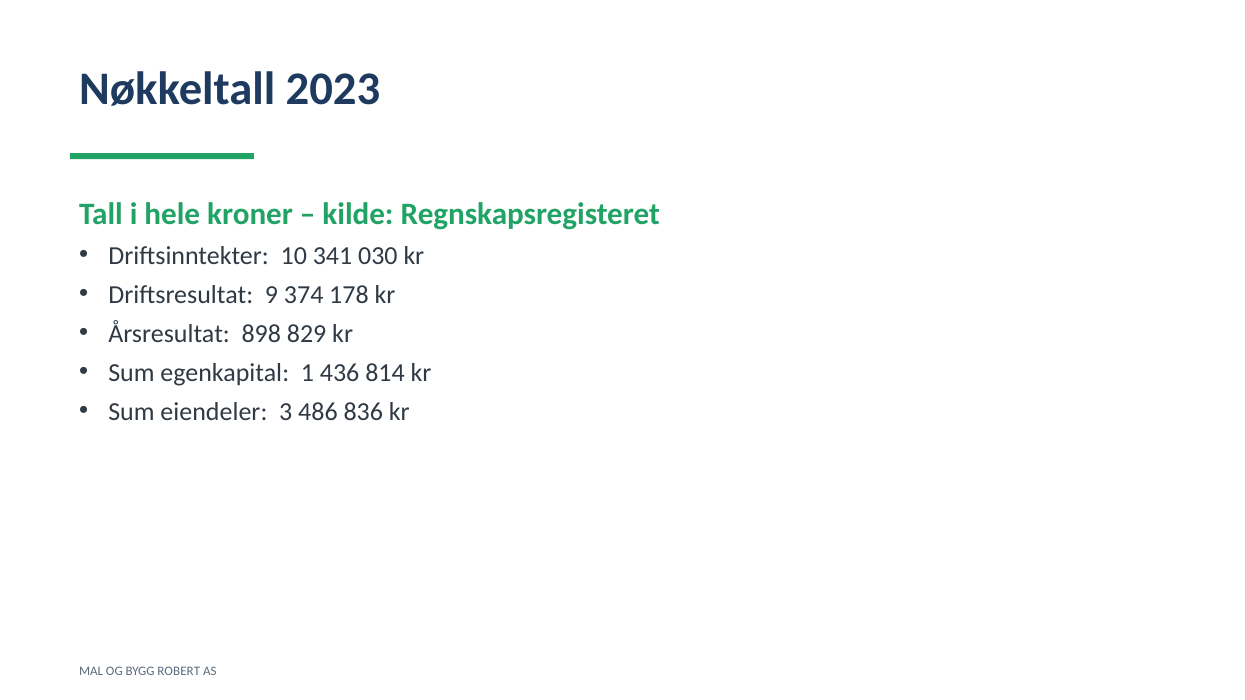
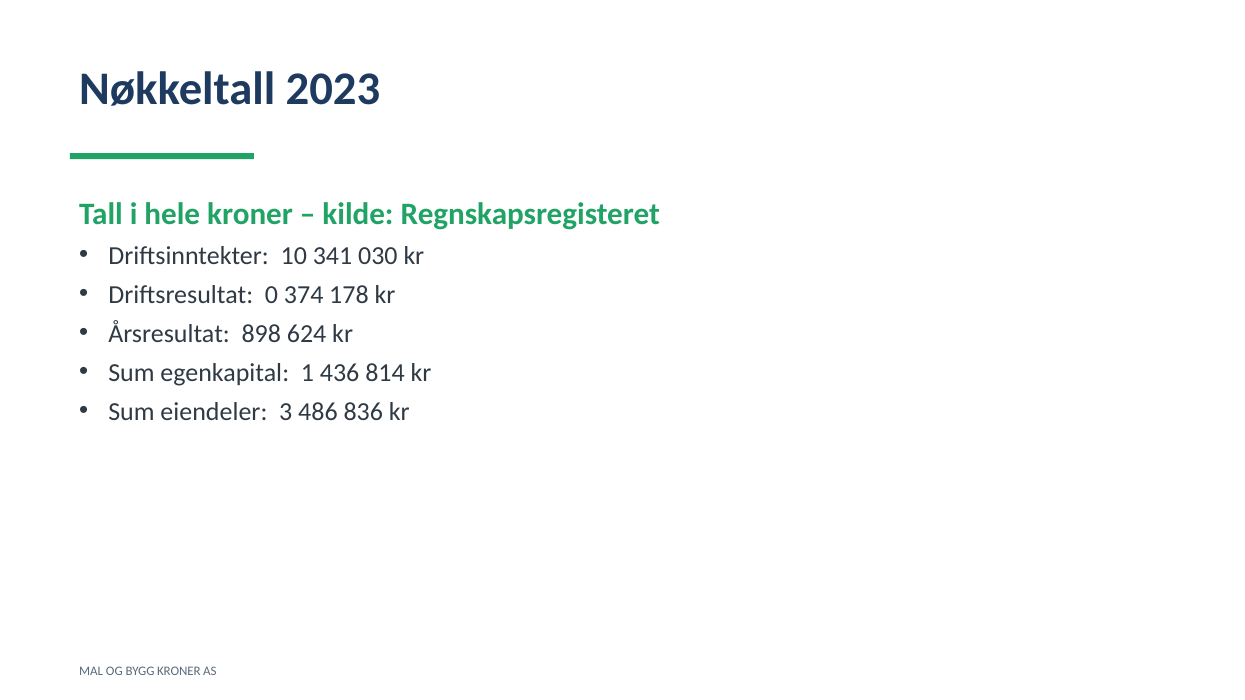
9: 9 -> 0 (271, 295)
829: 829 -> 624 (307, 334)
BYGG ROBERT: ROBERT -> KRONER (179, 672)
